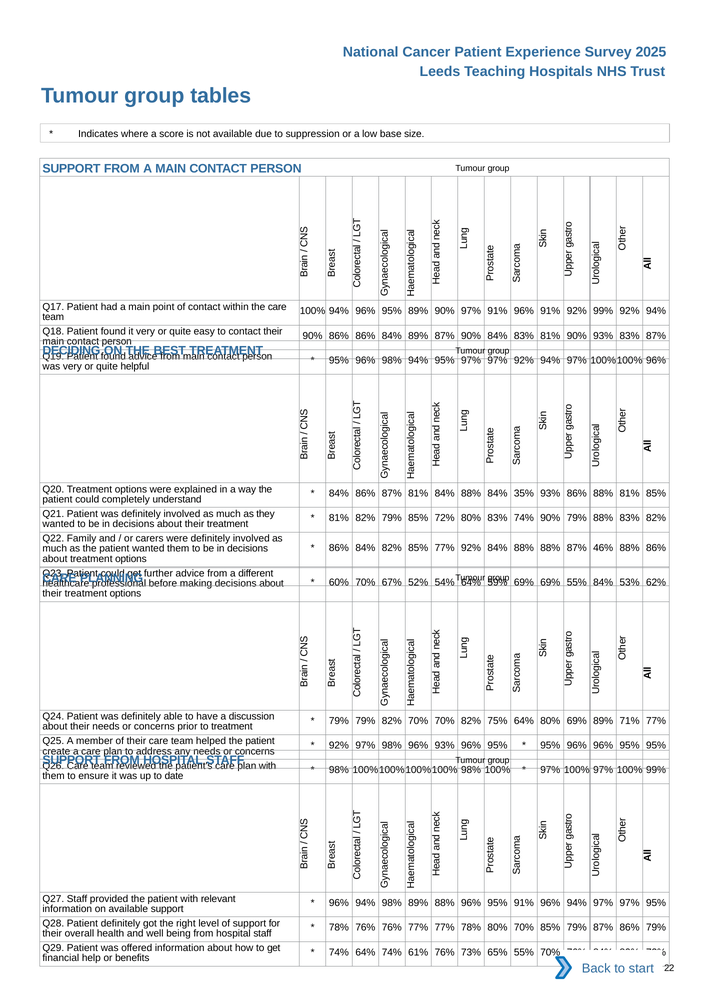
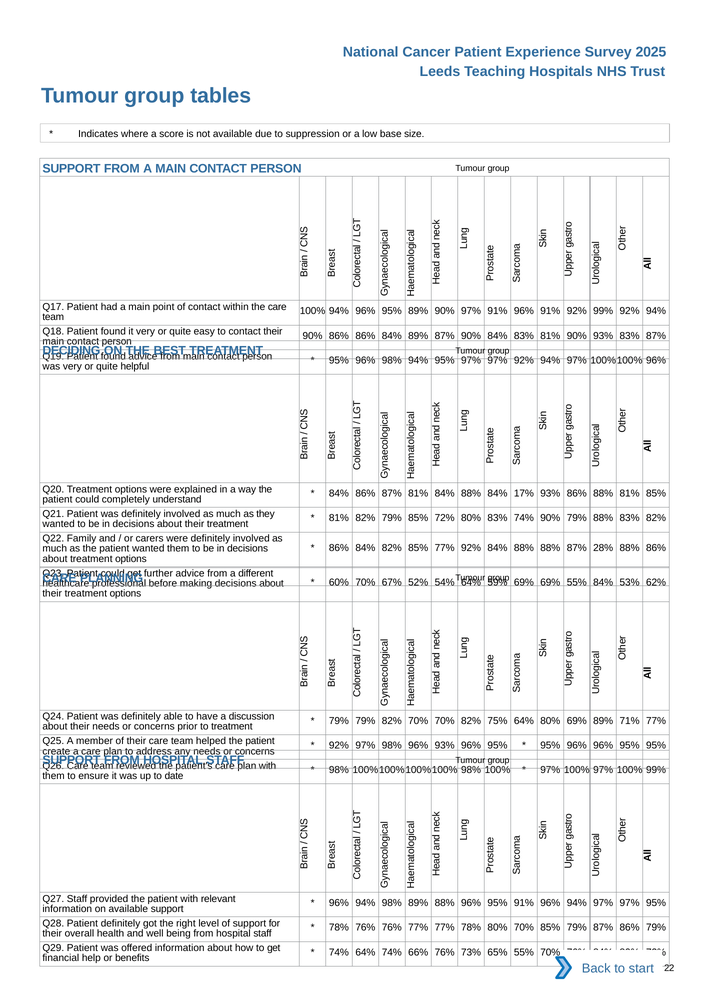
35%: 35% -> 17% (524, 494)
46%: 46% -> 28% (603, 548)
61%: 61% -> 66% (418, 953)
